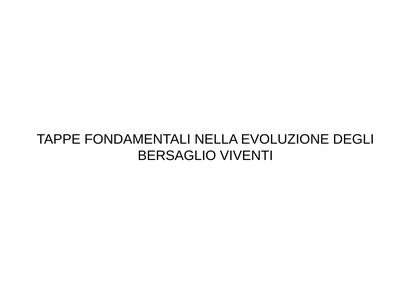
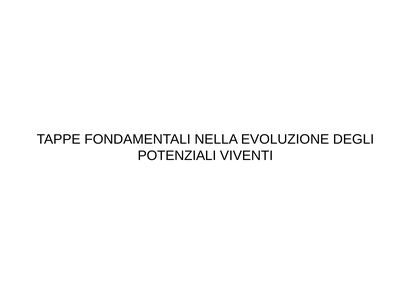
BERSAGLIO: BERSAGLIO -> POTENZIALI (177, 156)
